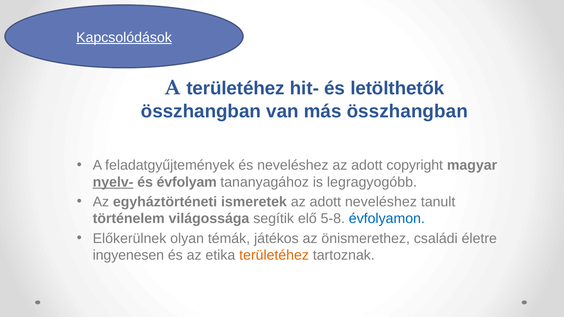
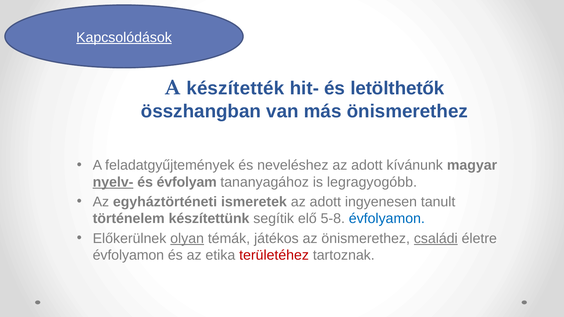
A területéhez: területéhez -> készítették (235, 88)
más összhangban: összhangban -> önismerethez (407, 111)
copyright: copyright -> kívánunk (415, 165)
adott neveléshez: neveléshez -> ingyenesen (381, 202)
világossága: világossága -> készítettünk (209, 219)
olyan underline: none -> present (187, 239)
családi underline: none -> present (436, 239)
ingyenesen: ingyenesen -> évfolyamon (128, 256)
területéhez colour: orange -> red (274, 256)
